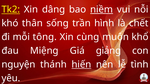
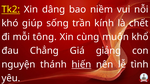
niềm underline: present -> none (102, 9)
thân: thân -> giúp (32, 23)
hình: hình -> kính (104, 23)
Miệng: Miệng -> Chẳng (44, 51)
